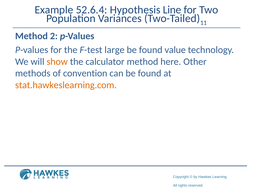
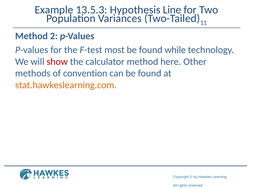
52.6.4: 52.6.4 -> 13.5.3 (92, 10)
large: large -> most (115, 50)
value: value -> while (175, 50)
show colour: orange -> red (57, 62)
